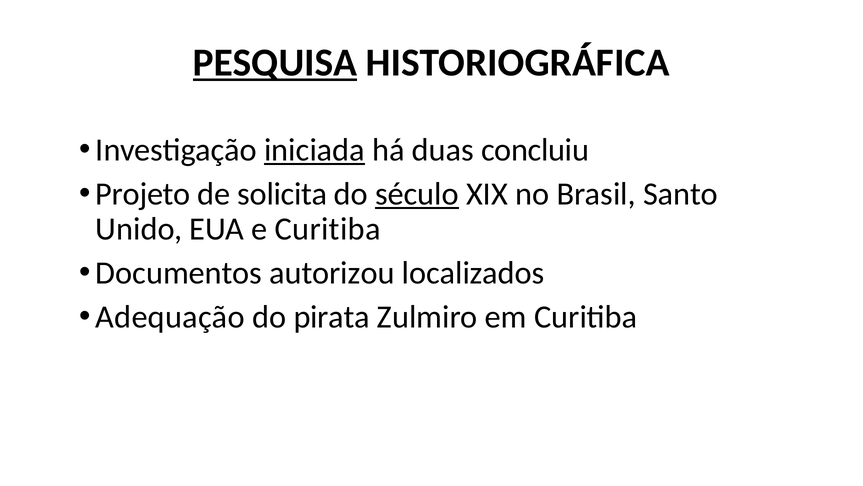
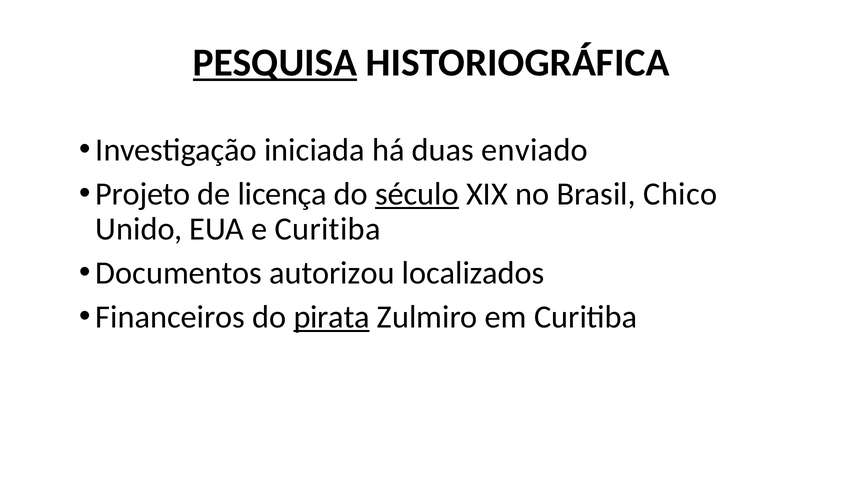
iniciada underline: present -> none (314, 150)
concluiu: concluiu -> enviado (535, 150)
solicita: solicita -> licença (282, 194)
Santo: Santo -> Chico (680, 194)
Adequação: Adequação -> Financeiros (170, 317)
pirata underline: none -> present (332, 317)
